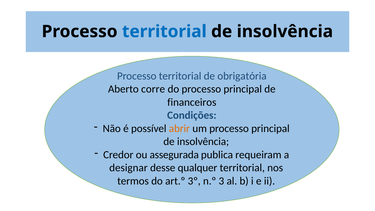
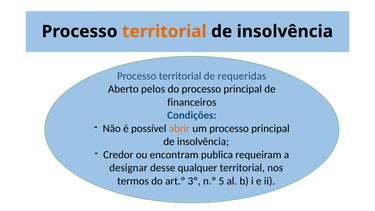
territorial colour: blue -> orange (164, 32)
obrigatória: obrigatória -> requeridas (242, 76)
corre: corre -> pelos (153, 89)
assegurada: assegurada -> encontram (174, 155)
3: 3 -> 5 (221, 181)
